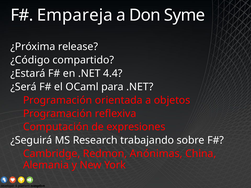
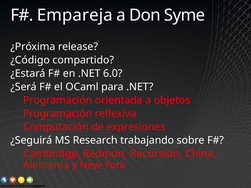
4.4: 4.4 -> 6.0 (113, 74)
Anónimas: Anónimas -> Recursión (156, 154)
